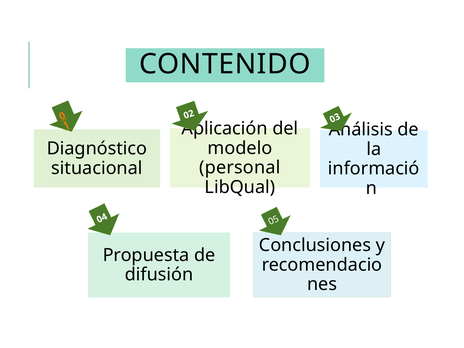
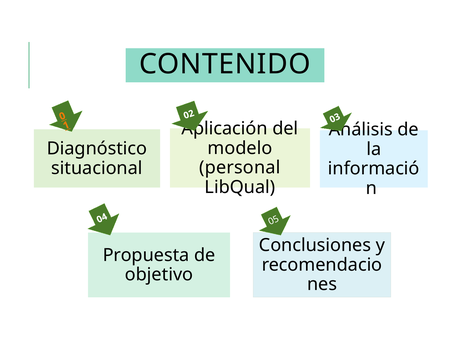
difusión: difusión -> objetivo (159, 275)
